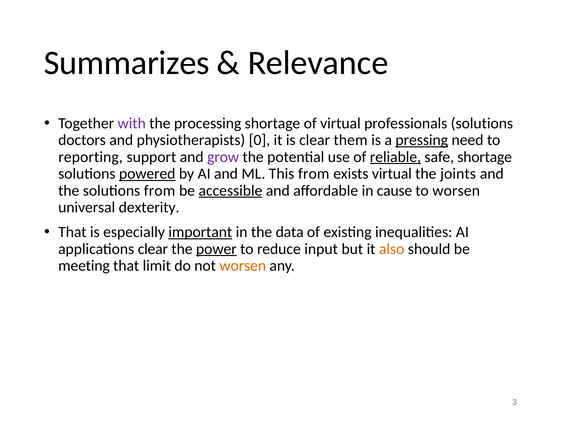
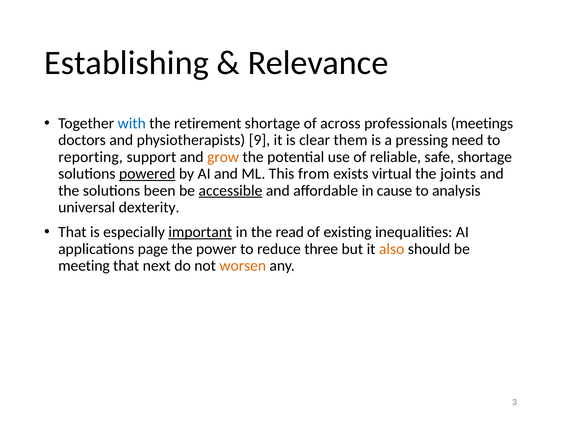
Summarizes: Summarizes -> Establishing (127, 63)
with colour: purple -> blue (132, 123)
processing: processing -> retirement (208, 123)
of virtual: virtual -> across (340, 123)
professionals solutions: solutions -> meetings (482, 123)
0: 0 -> 9 (259, 140)
pressing underline: present -> none (422, 140)
grow colour: purple -> orange (223, 157)
reliable underline: present -> none (395, 157)
solutions from: from -> been (160, 190)
to worsen: worsen -> analysis (456, 190)
data: data -> read (290, 232)
applications clear: clear -> page (153, 249)
power underline: present -> none (216, 249)
input: input -> three (321, 249)
limit: limit -> next (157, 266)
